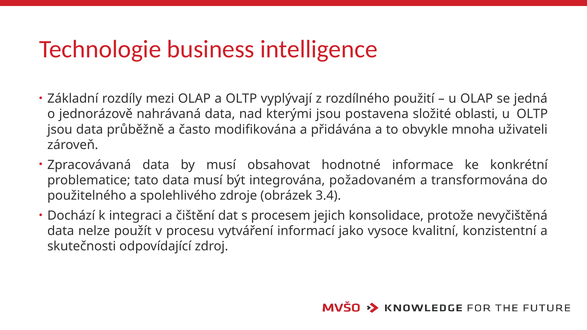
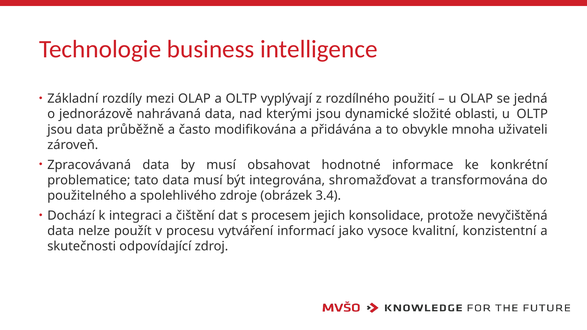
postavena: postavena -> dynamické (377, 114)
požadovaném: požadovaném -> shromažďovat (373, 180)
